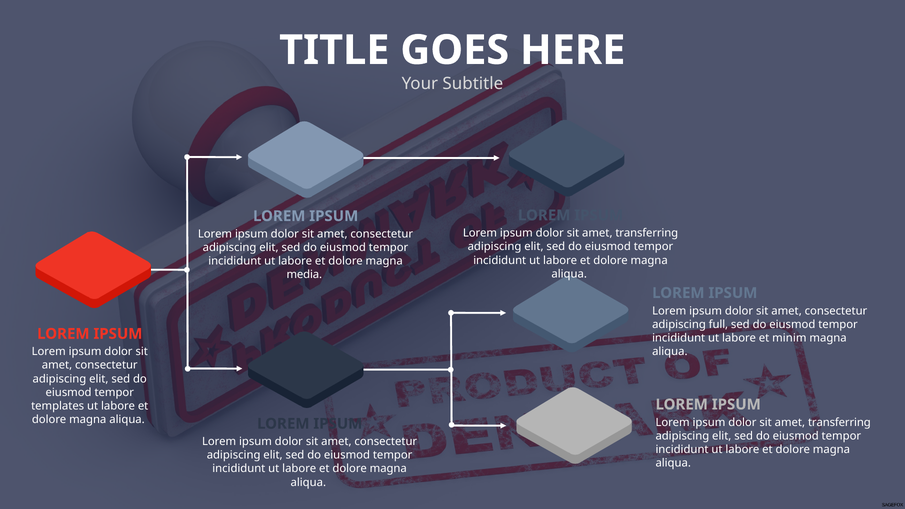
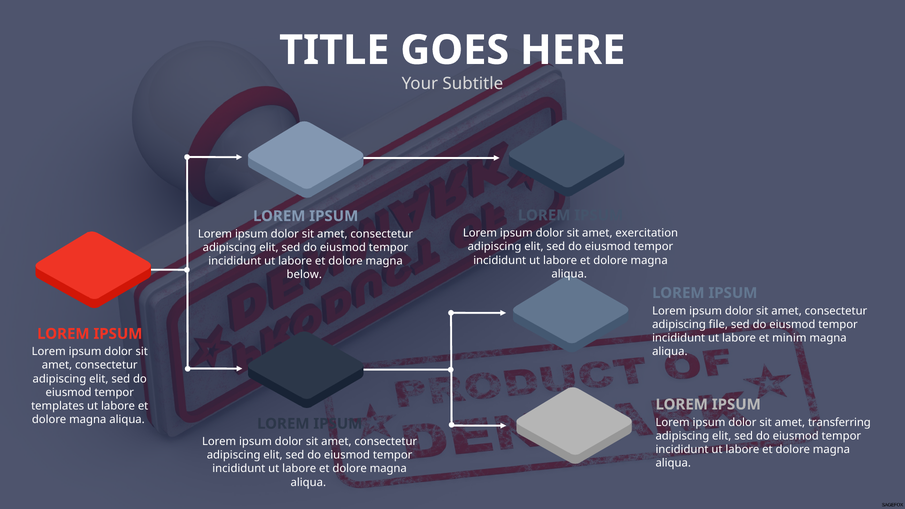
transferring: transferring -> exercitation (647, 233)
media: media -> below (304, 275)
full: full -> file (718, 324)
